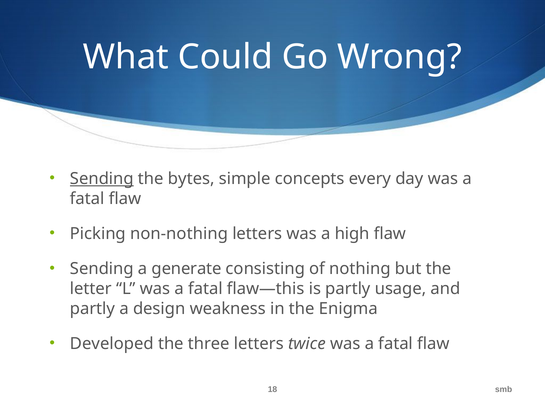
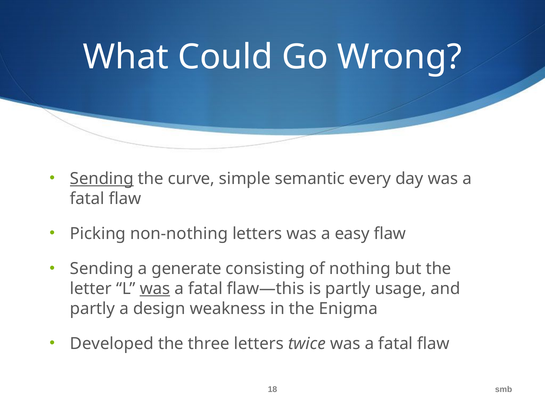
bytes: bytes -> curve (191, 179)
concepts: concepts -> semantic (310, 179)
high: high -> easy (352, 234)
was underline: none -> present (155, 289)
